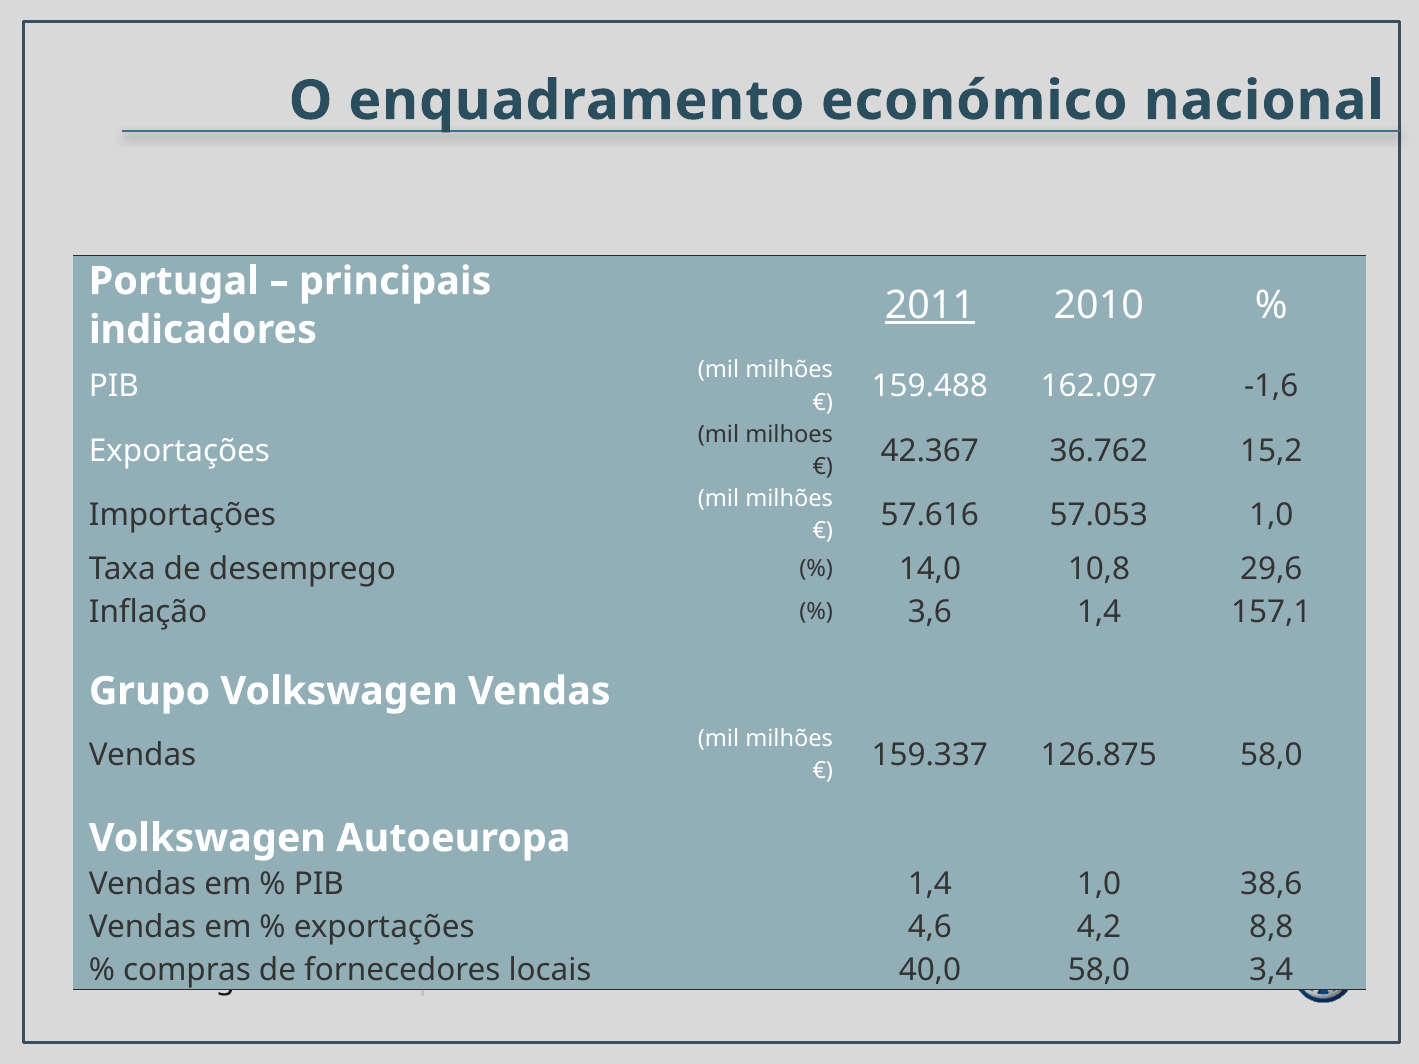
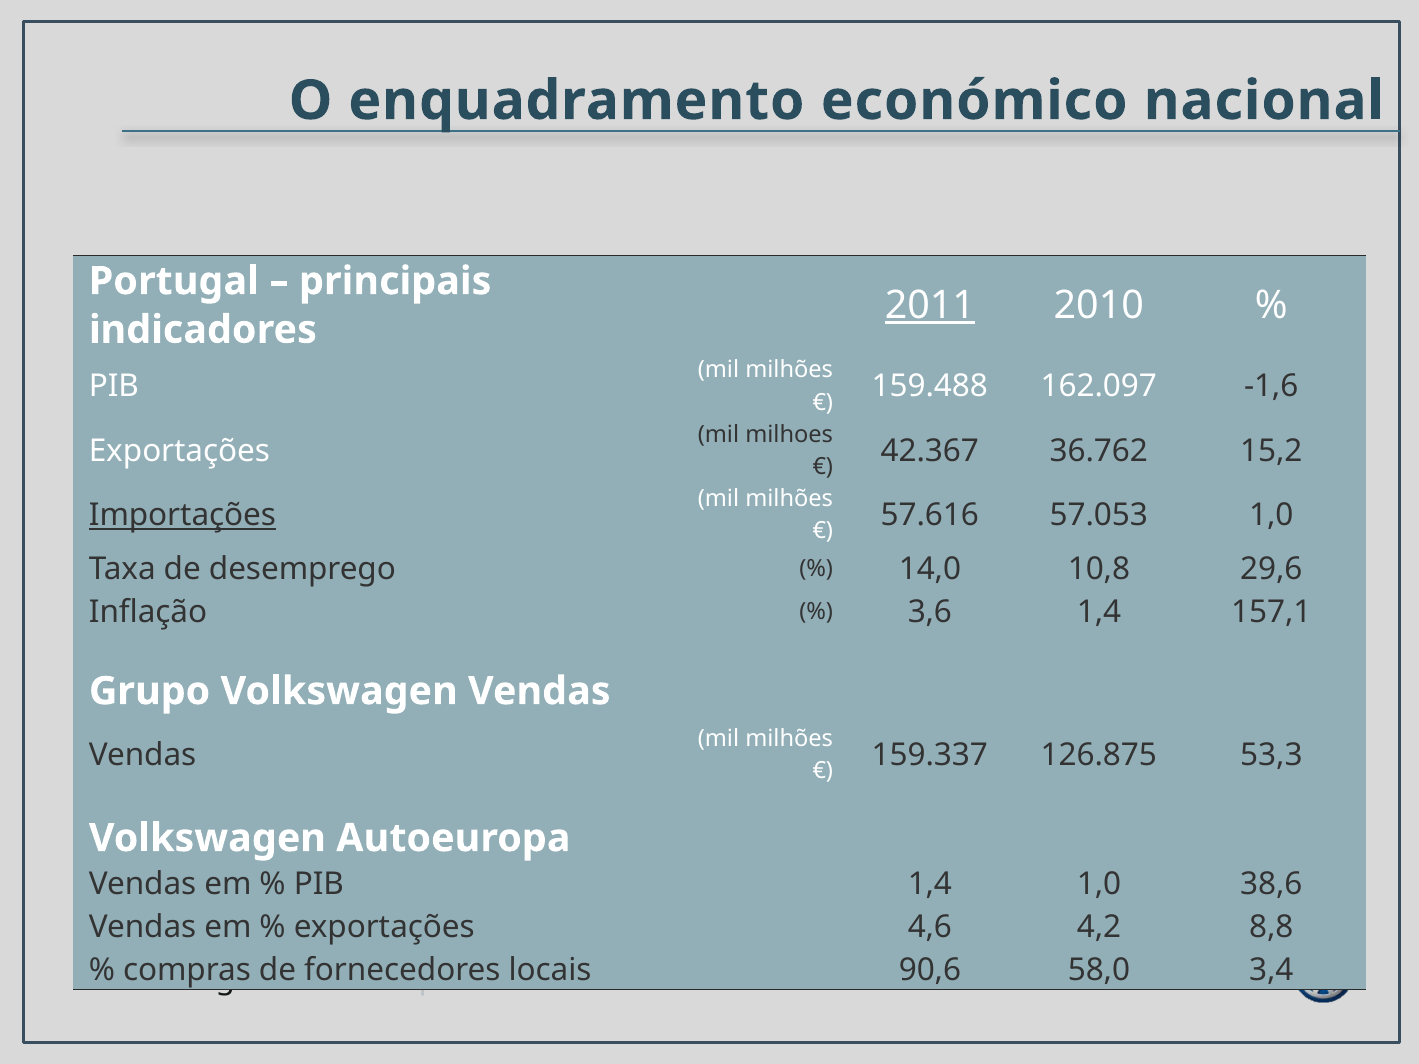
Importações underline: none -> present (182, 515)
126.875 58,0: 58,0 -> 53,3 (1271, 755)
40,0: 40,0 -> 90,6 (930, 970)
